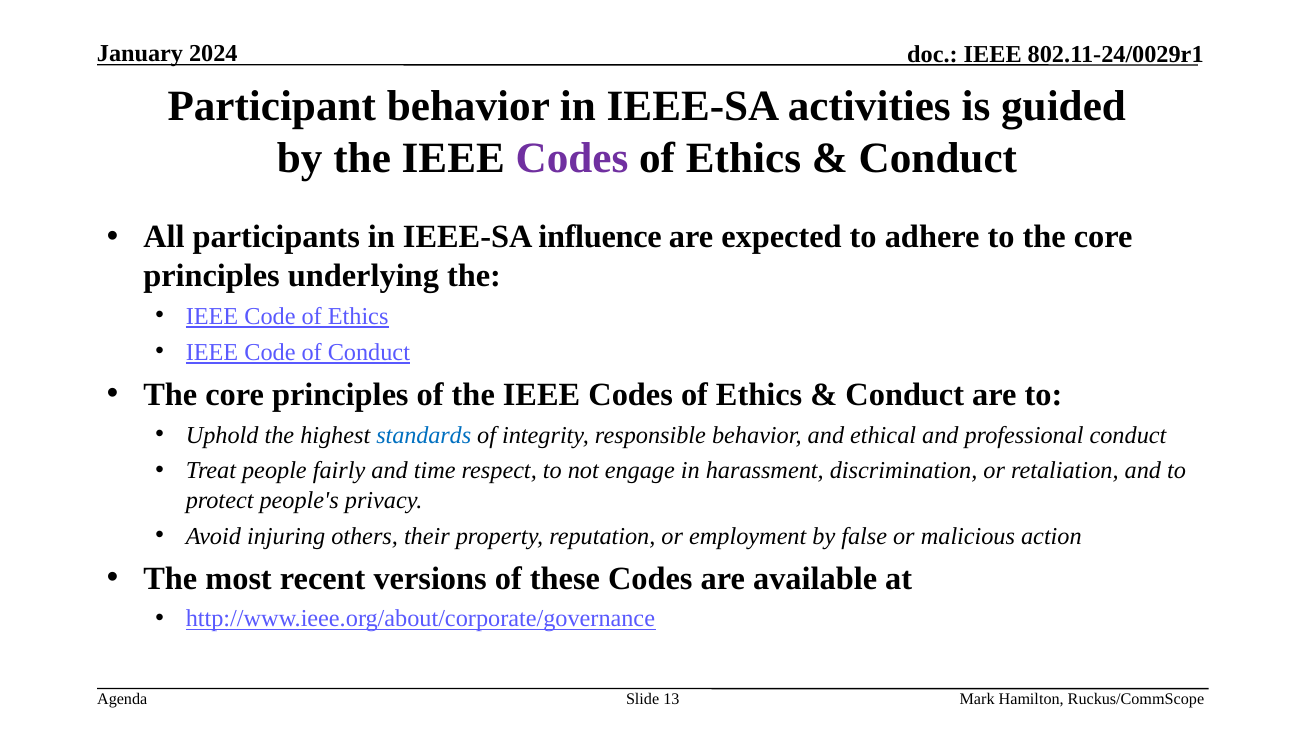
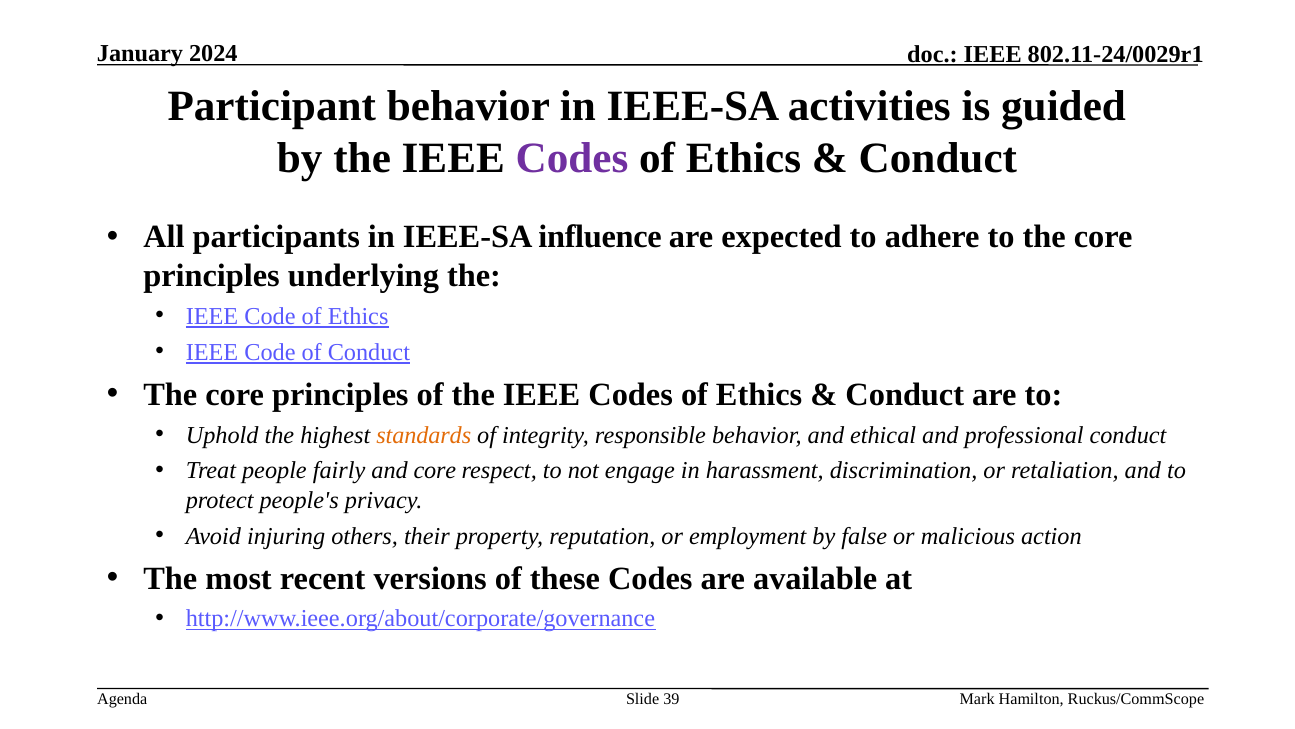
standards colour: blue -> orange (424, 435)
and time: time -> core (435, 471)
13: 13 -> 39 (671, 699)
